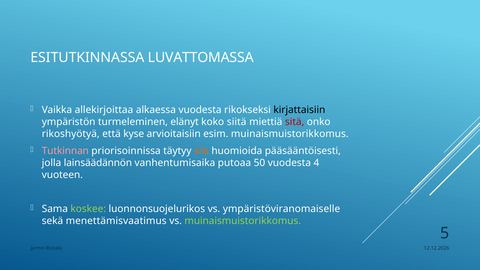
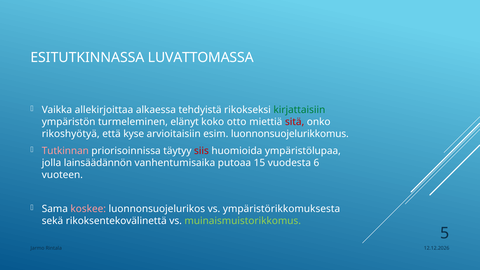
alkaessa vuodesta: vuodesta -> tehdyistä (200, 110)
kirjattaisiin colour: black -> green (299, 110)
siitä: siitä -> otto (237, 122)
esim muinaismuistorikkomus: muinaismuistorikkomus -> luonnonsuojelurikkomus (290, 134)
siis colour: orange -> red (201, 151)
pääsääntöisesti: pääsääntöisesti -> ympäristölupaa (303, 151)
50: 50 -> 15 (259, 163)
4: 4 -> 6 (316, 163)
koskee colour: light green -> pink (88, 209)
ympäristöviranomaiselle: ympäristöviranomaiselle -> ympäristörikkomuksesta (282, 209)
menettämisvaatimus: menettämisvaatimus -> rikoksentekovälinettä (116, 221)
